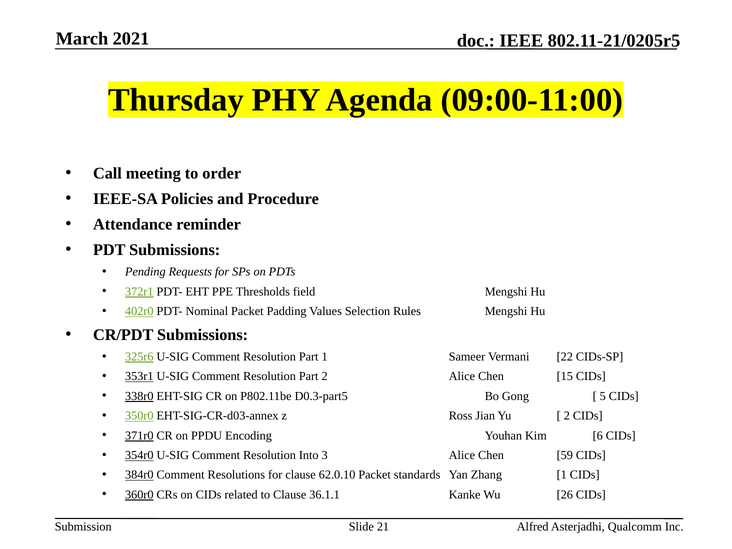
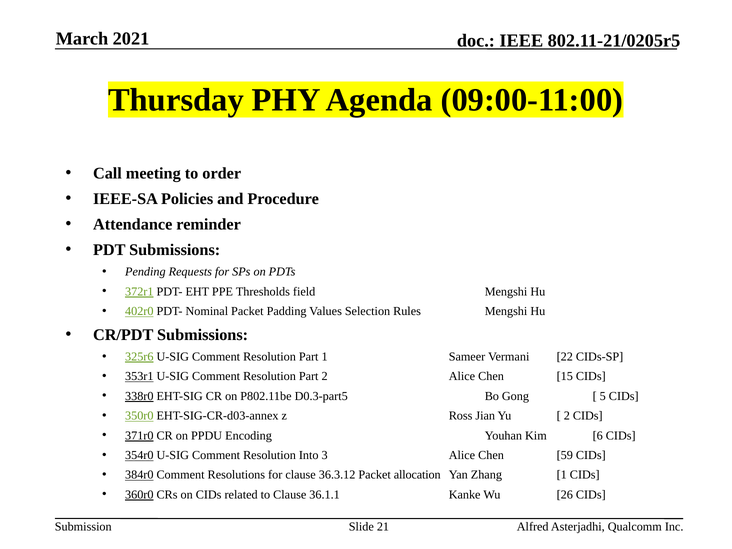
62.0.10: 62.0.10 -> 36.3.12 (337, 475)
standards: standards -> allocation (417, 475)
